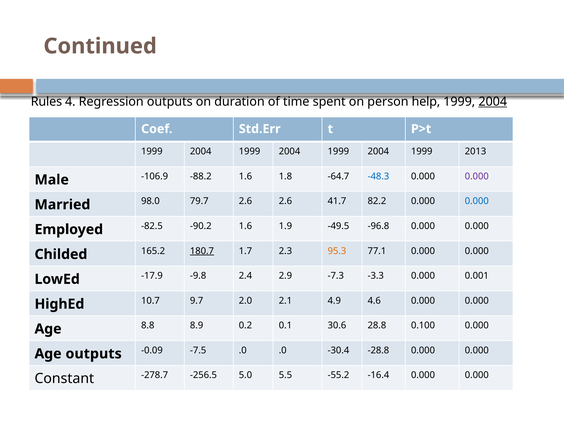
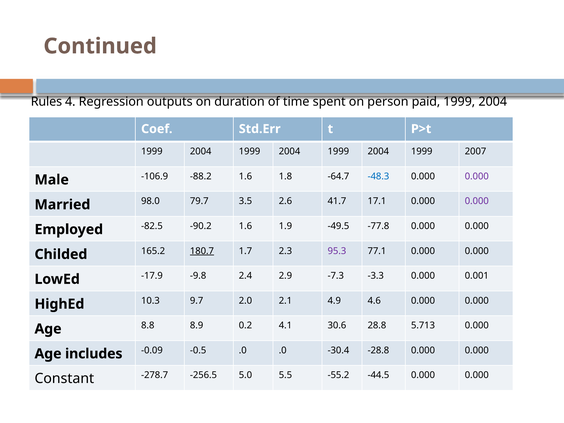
help: help -> paid (426, 102)
2004 underline: present -> none (493, 102)
2013: 2013 -> 2007 (476, 152)
79.7 2.6: 2.6 -> 3.5 (245, 201)
82.2: 82.2 -> 17.1 (377, 201)
0.000 colour: blue -> purple (477, 201)
-96.8: -96.8 -> -77.8 (378, 226)
95.3 colour: orange -> purple (337, 251)
10.7: 10.7 -> 10.3 (150, 301)
0.1: 0.1 -> 4.1 (285, 325)
0.100: 0.100 -> 5.713 (423, 325)
Age outputs: outputs -> includes (94, 354)
-7.5: -7.5 -> -0.5 (198, 350)
-16.4: -16.4 -> -44.5 (378, 375)
